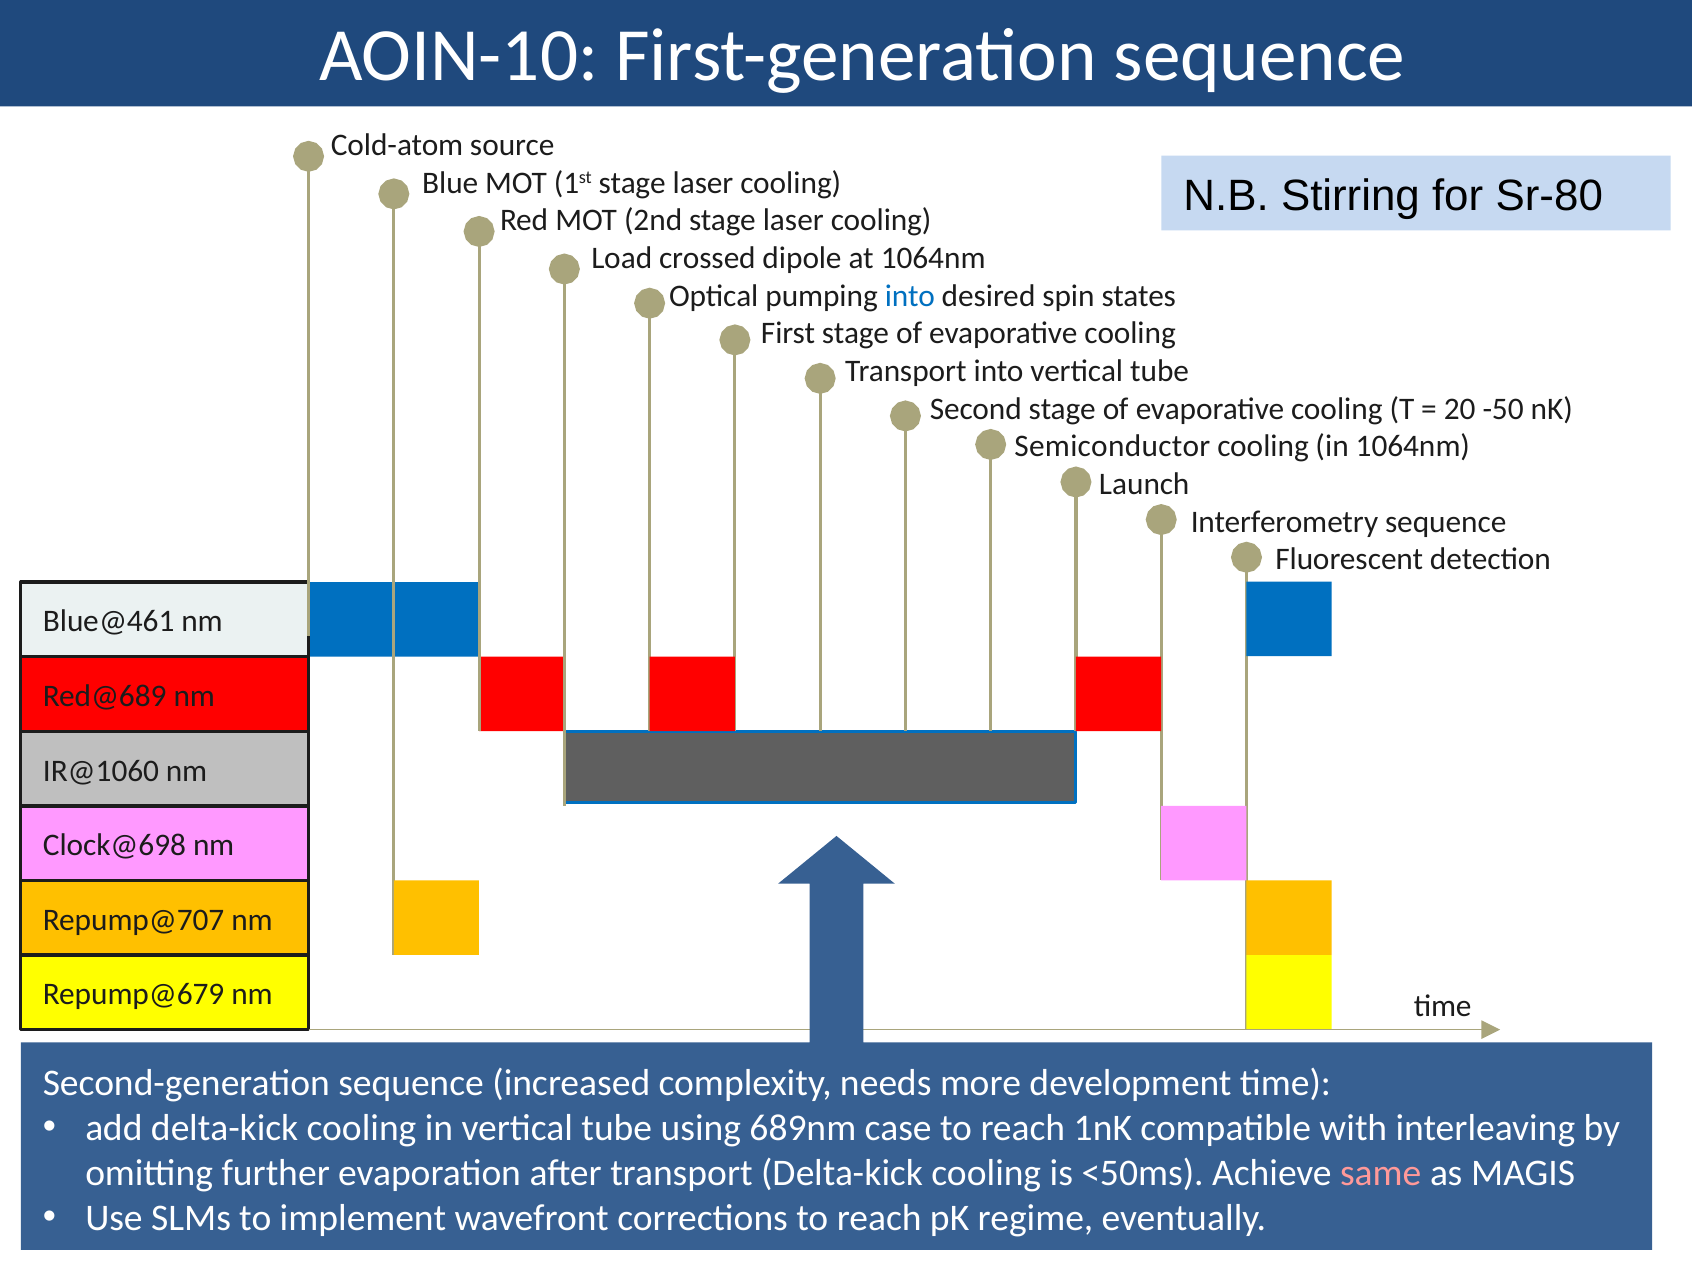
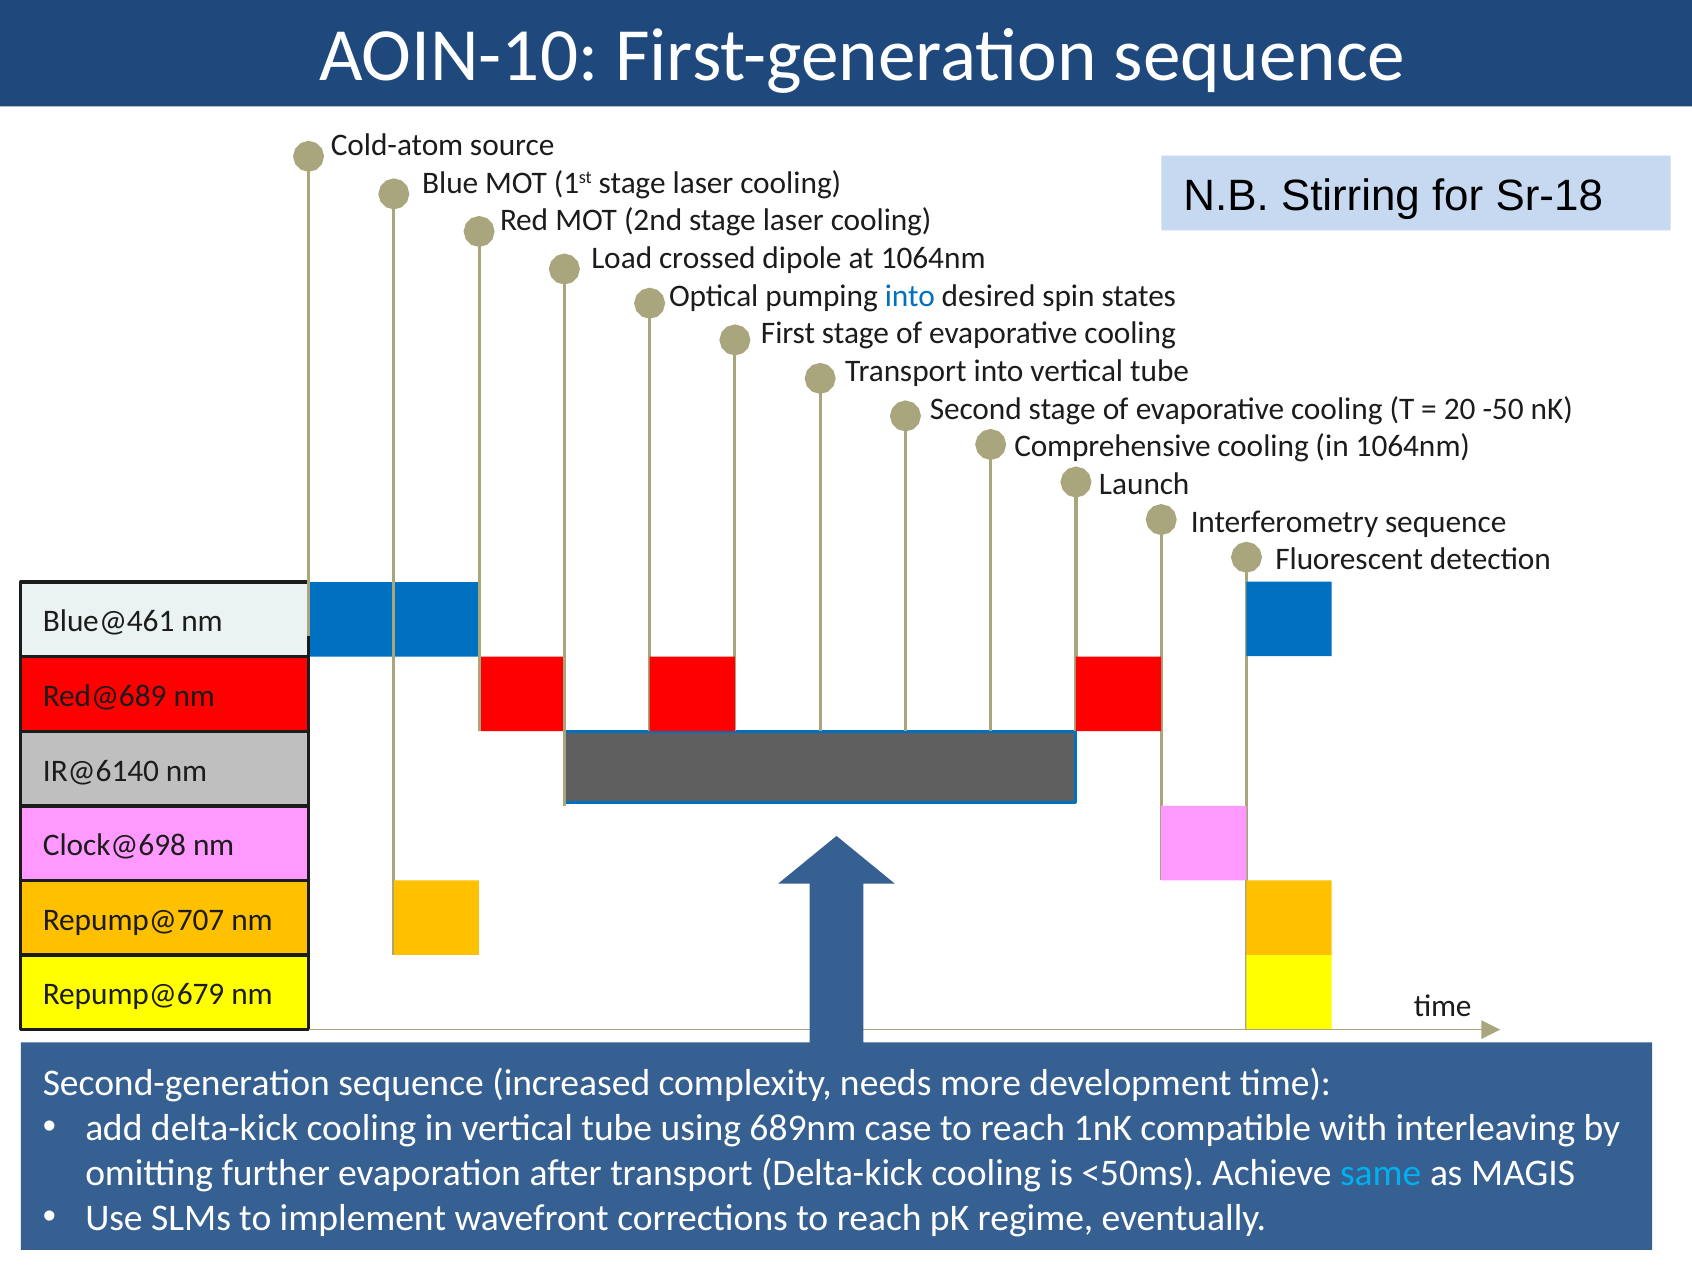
Sr-80: Sr-80 -> Sr-18 (1549, 196)
Semiconductor: Semiconductor -> Comprehensive (1113, 446)
IR@1060: IR@1060 -> IR@6140 (101, 771)
same colour: pink -> light blue (1381, 1173)
